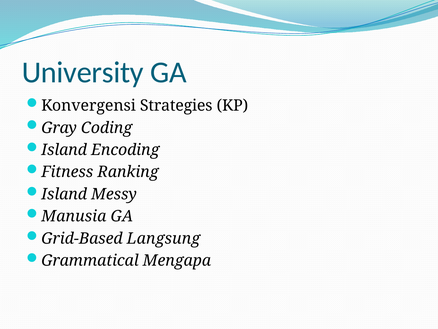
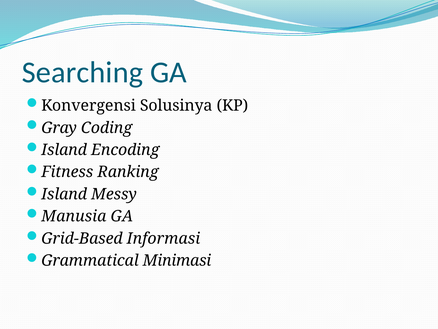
University: University -> Searching (83, 72)
Strategies: Strategies -> Solusinya (176, 105)
Langsung: Langsung -> Informasi (163, 238)
Mengapa: Mengapa -> Minimasi (177, 260)
